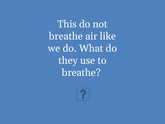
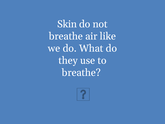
This: This -> Skin (67, 24)
